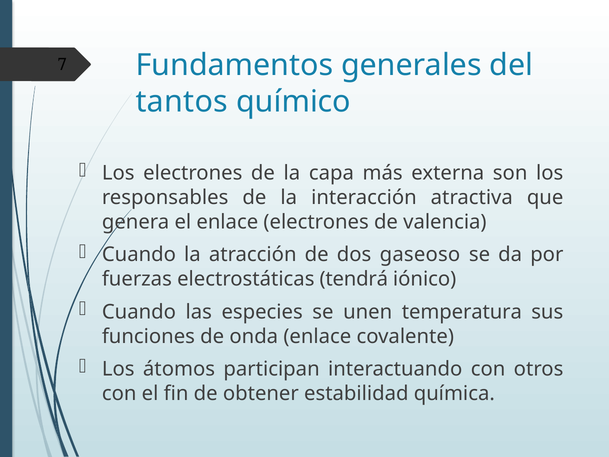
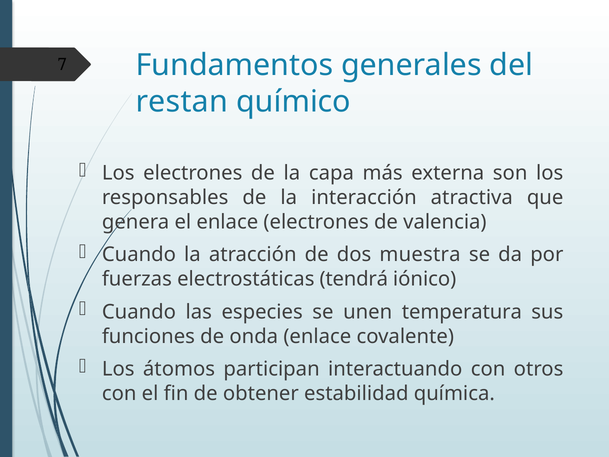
tantos: tantos -> restan (182, 102)
gaseoso: gaseoso -> muestra (420, 255)
